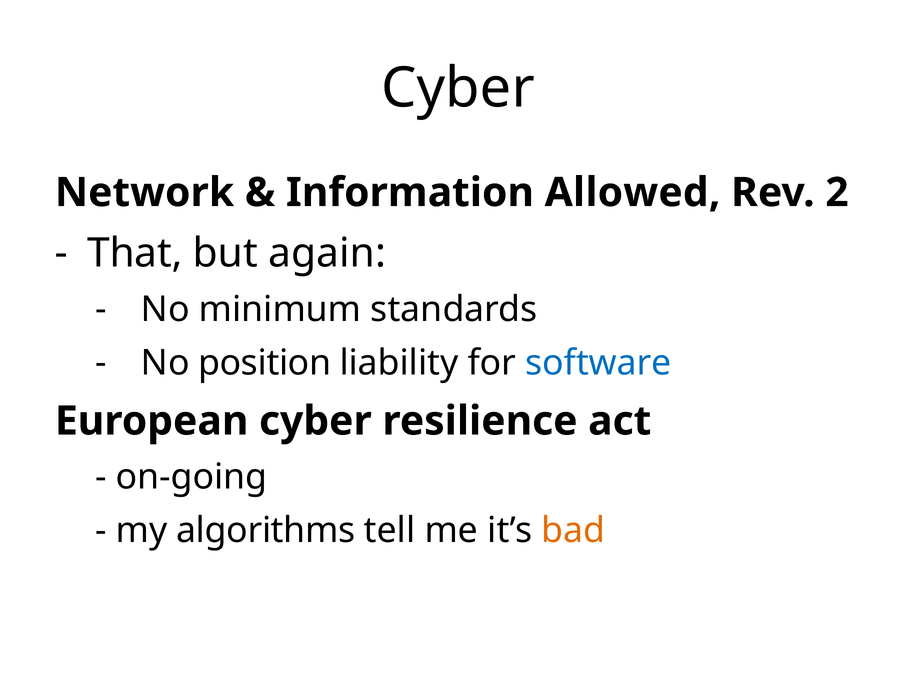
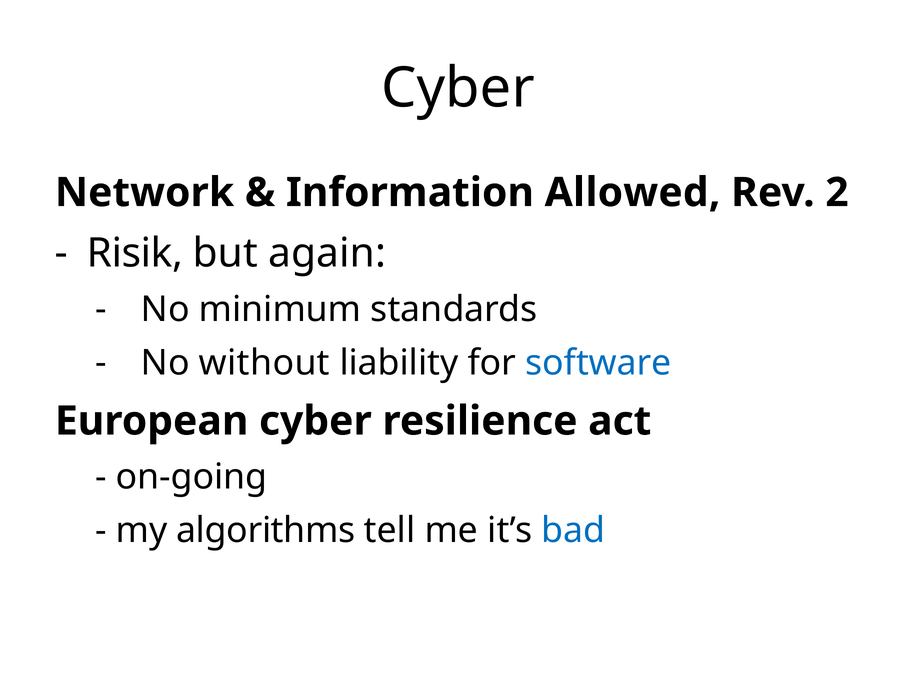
That: That -> Risik (135, 253)
position: position -> without (264, 363)
bad colour: orange -> blue (573, 530)
